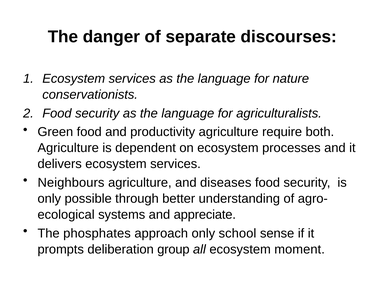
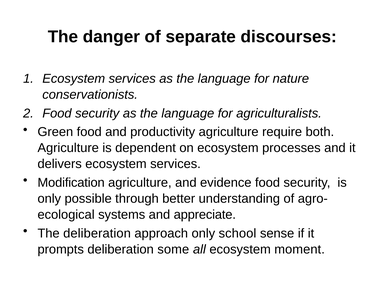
Neighbours: Neighbours -> Modification (71, 182)
diseases: diseases -> evidence (226, 182)
The phosphates: phosphates -> deliberation (97, 233)
group: group -> some (173, 249)
